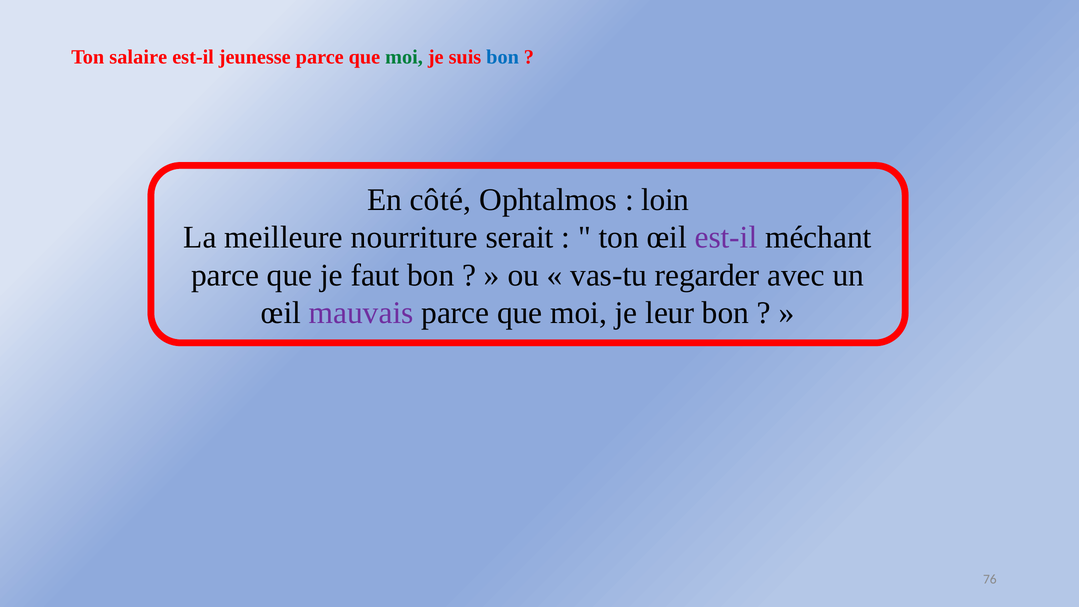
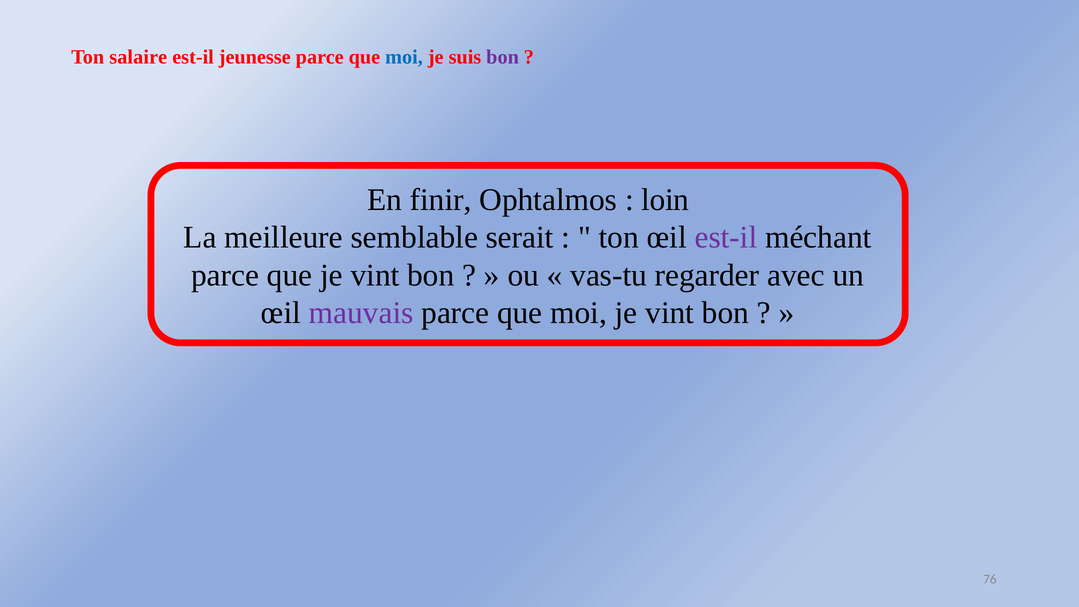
moi colour: green -> blue (404, 57)
bon colour: blue -> purple (503, 57)
côté: côté -> finir (441, 200)
nourriture: nourriture -> semblable (414, 237)
que je faut: faut -> vint (375, 275)
moi je leur: leur -> vint (670, 313)
